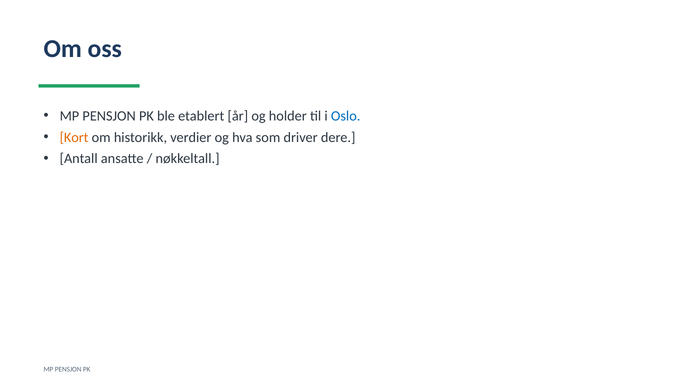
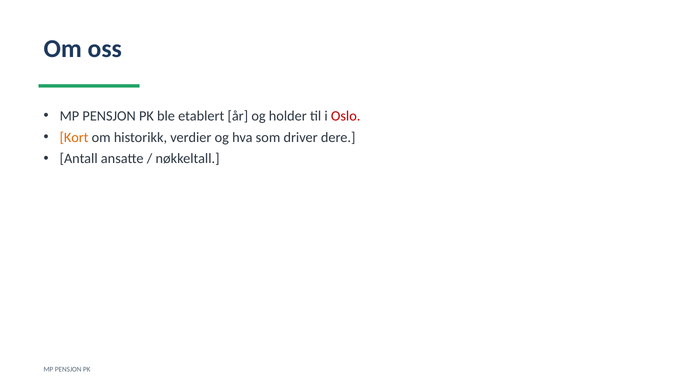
Oslo colour: blue -> red (346, 116)
